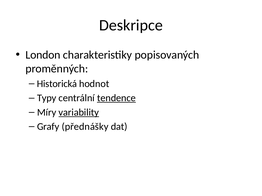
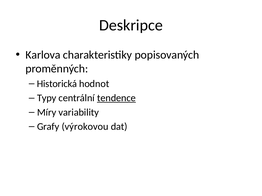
London: London -> Karlova (43, 55)
variability underline: present -> none (79, 113)
přednášky: přednášky -> výrokovou (85, 127)
